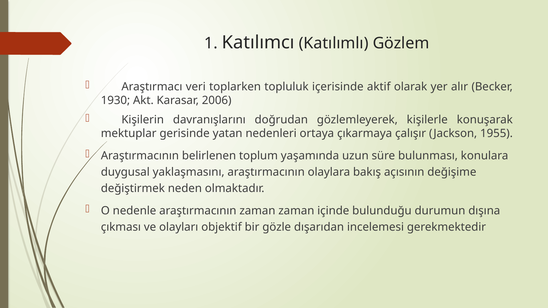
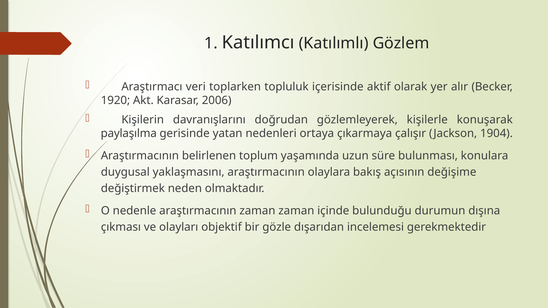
1930: 1930 -> 1920 (115, 100)
mektuplar: mektuplar -> paylaşılma (129, 134)
1955: 1955 -> 1904 (496, 134)
